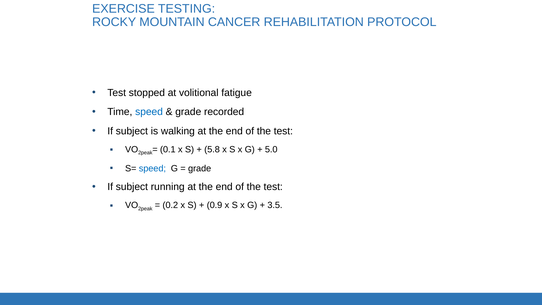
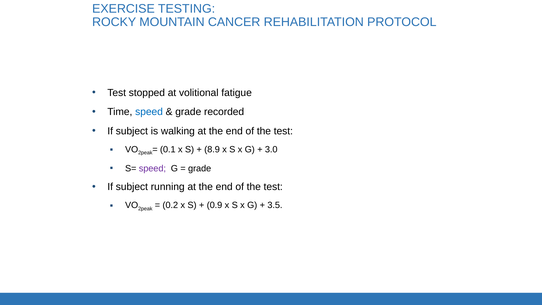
5.8: 5.8 -> 8.9 (212, 149)
5.0: 5.0 -> 3.0 (271, 149)
speed colour: blue -> purple (152, 168)
